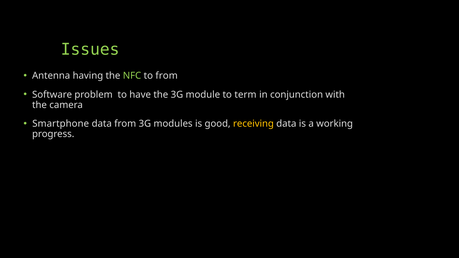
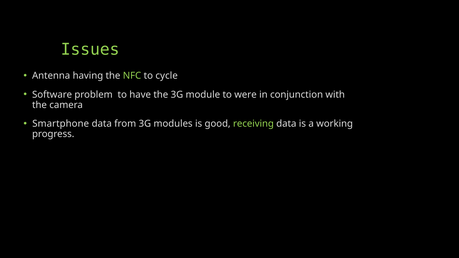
to from: from -> cycle (167, 76)
term: term -> were (246, 95)
receiving colour: yellow -> light green (253, 124)
